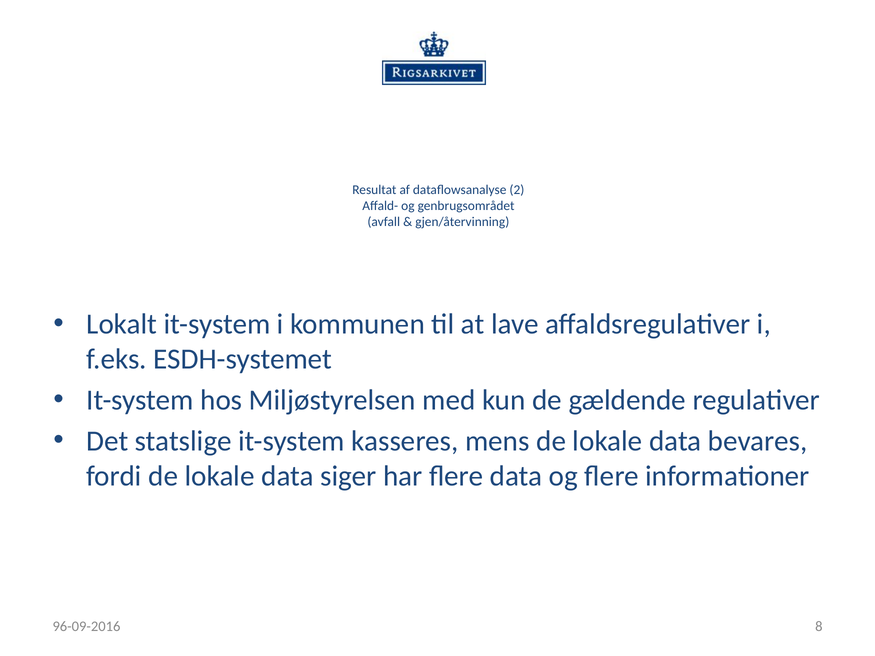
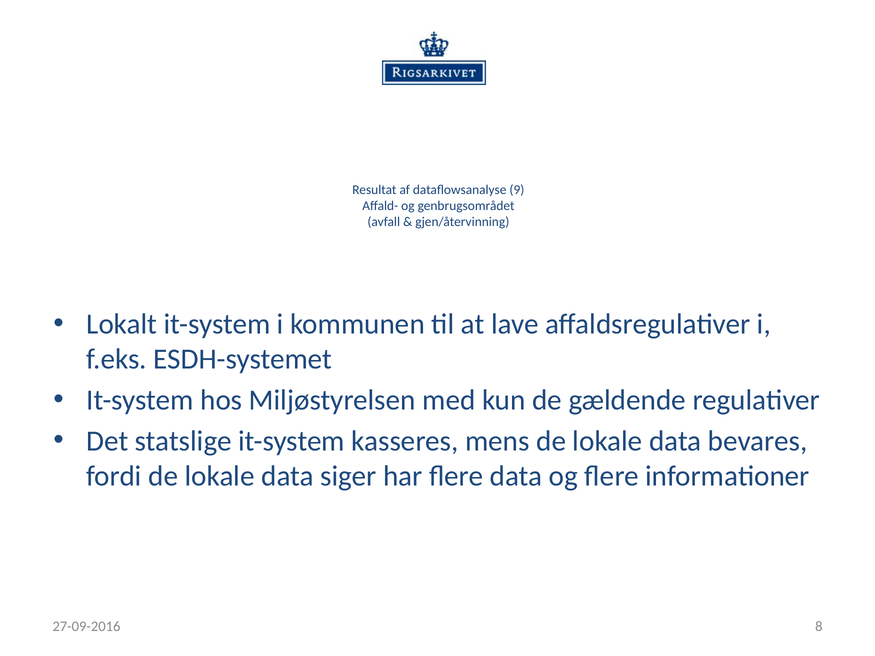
2: 2 -> 9 (517, 190)
96-09-2016: 96-09-2016 -> 27-09-2016 (86, 627)
